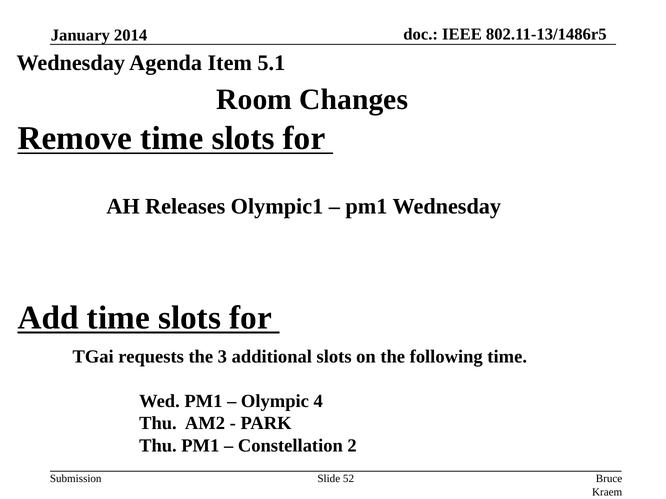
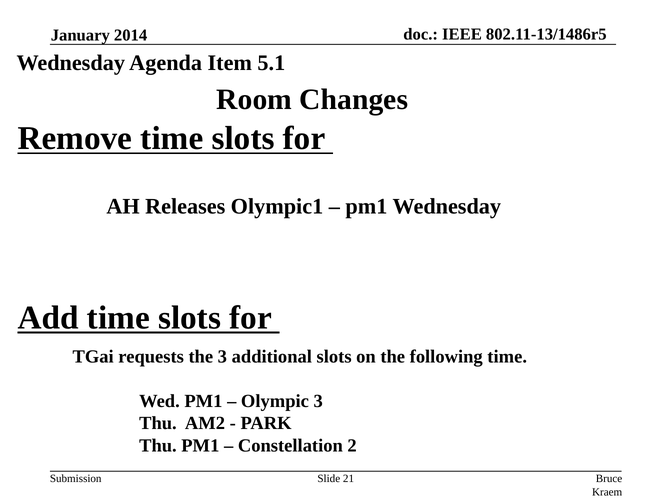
Olympic 4: 4 -> 3 (318, 401)
52: 52 -> 21 (349, 479)
